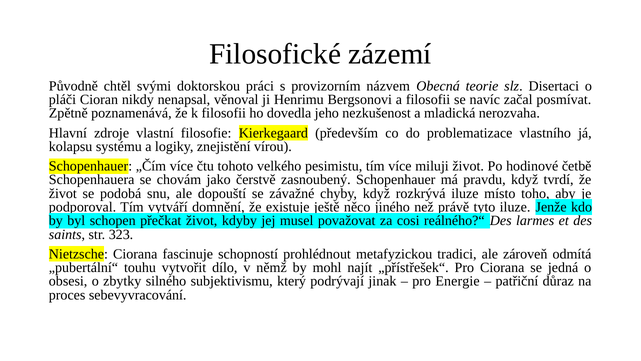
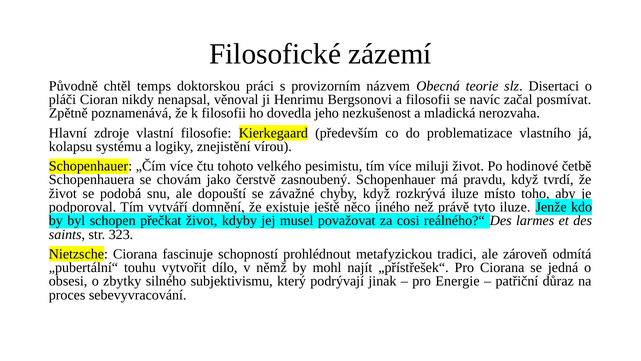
svými: svými -> temps (154, 86)
